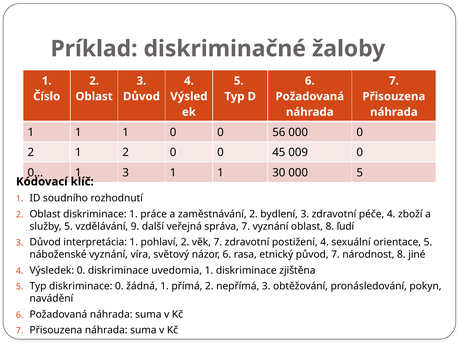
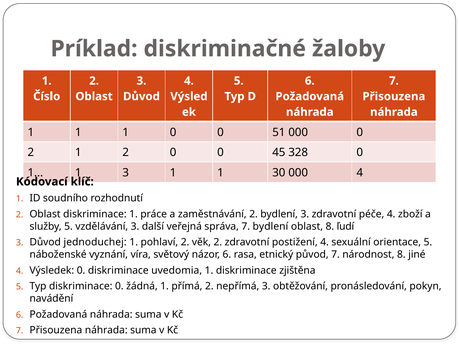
56: 56 -> 51 (279, 132)
009: 009 -> 328 (298, 153)
0…: 0… -> 1… (35, 173)
000 5: 5 -> 4 (360, 173)
vzdělávání 9: 9 -> 3 (135, 227)
7 vyznání: vyznání -> bydlení (270, 227)
interpretácia: interpretácia -> jednoduchej (95, 242)
věk 7: 7 -> 2 (218, 242)
